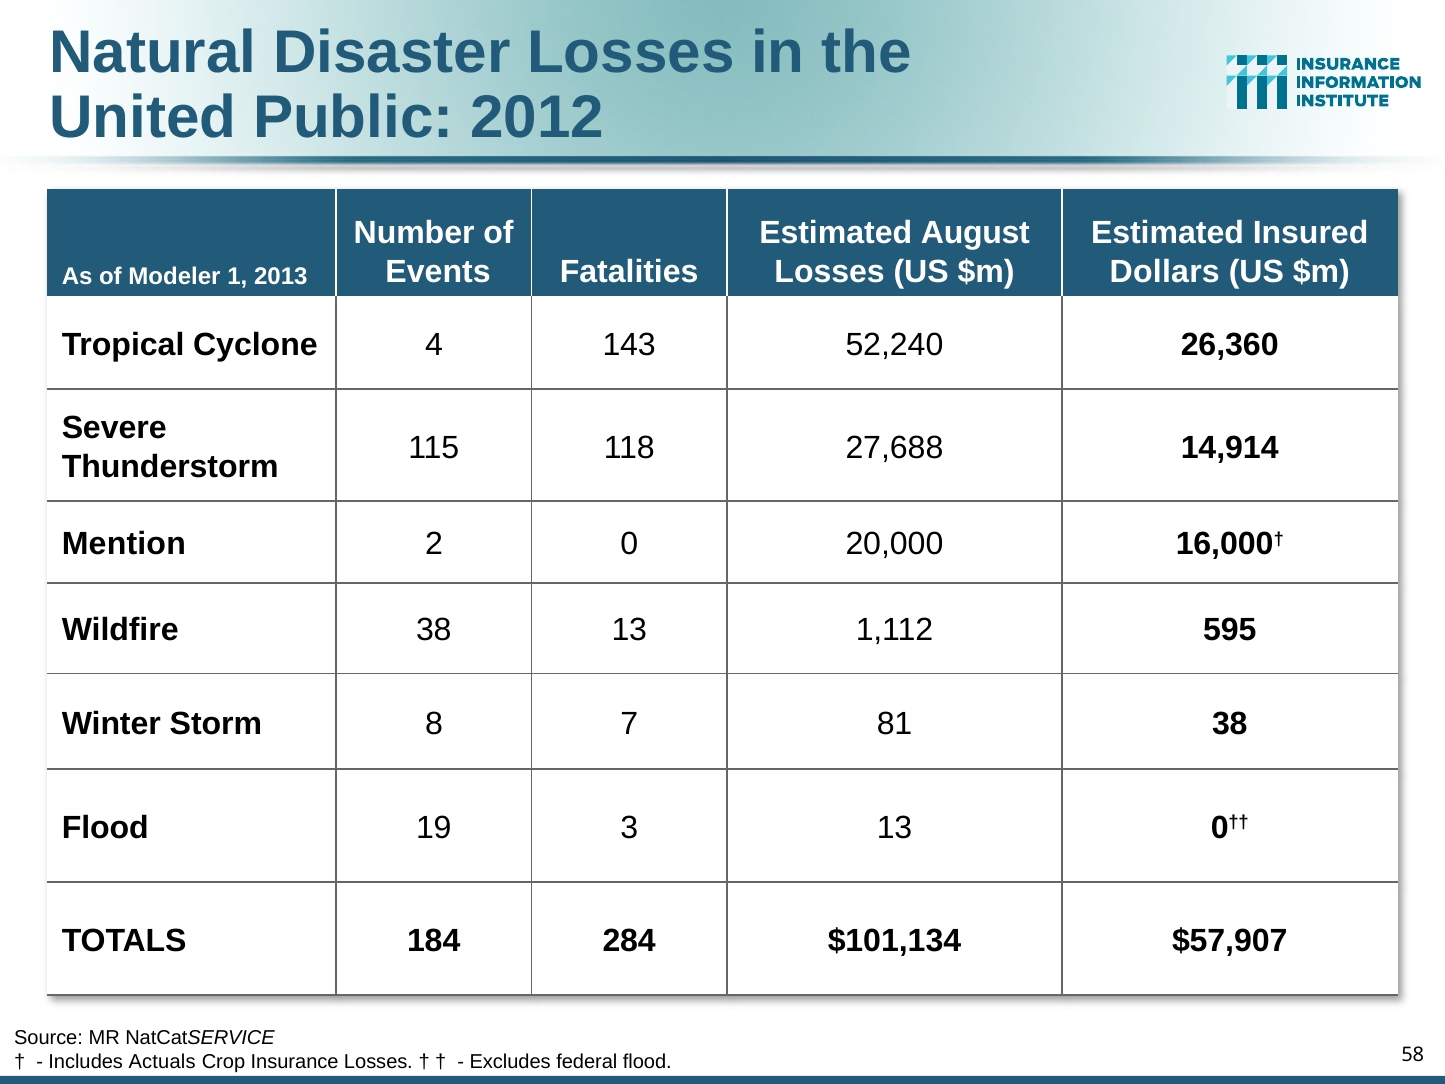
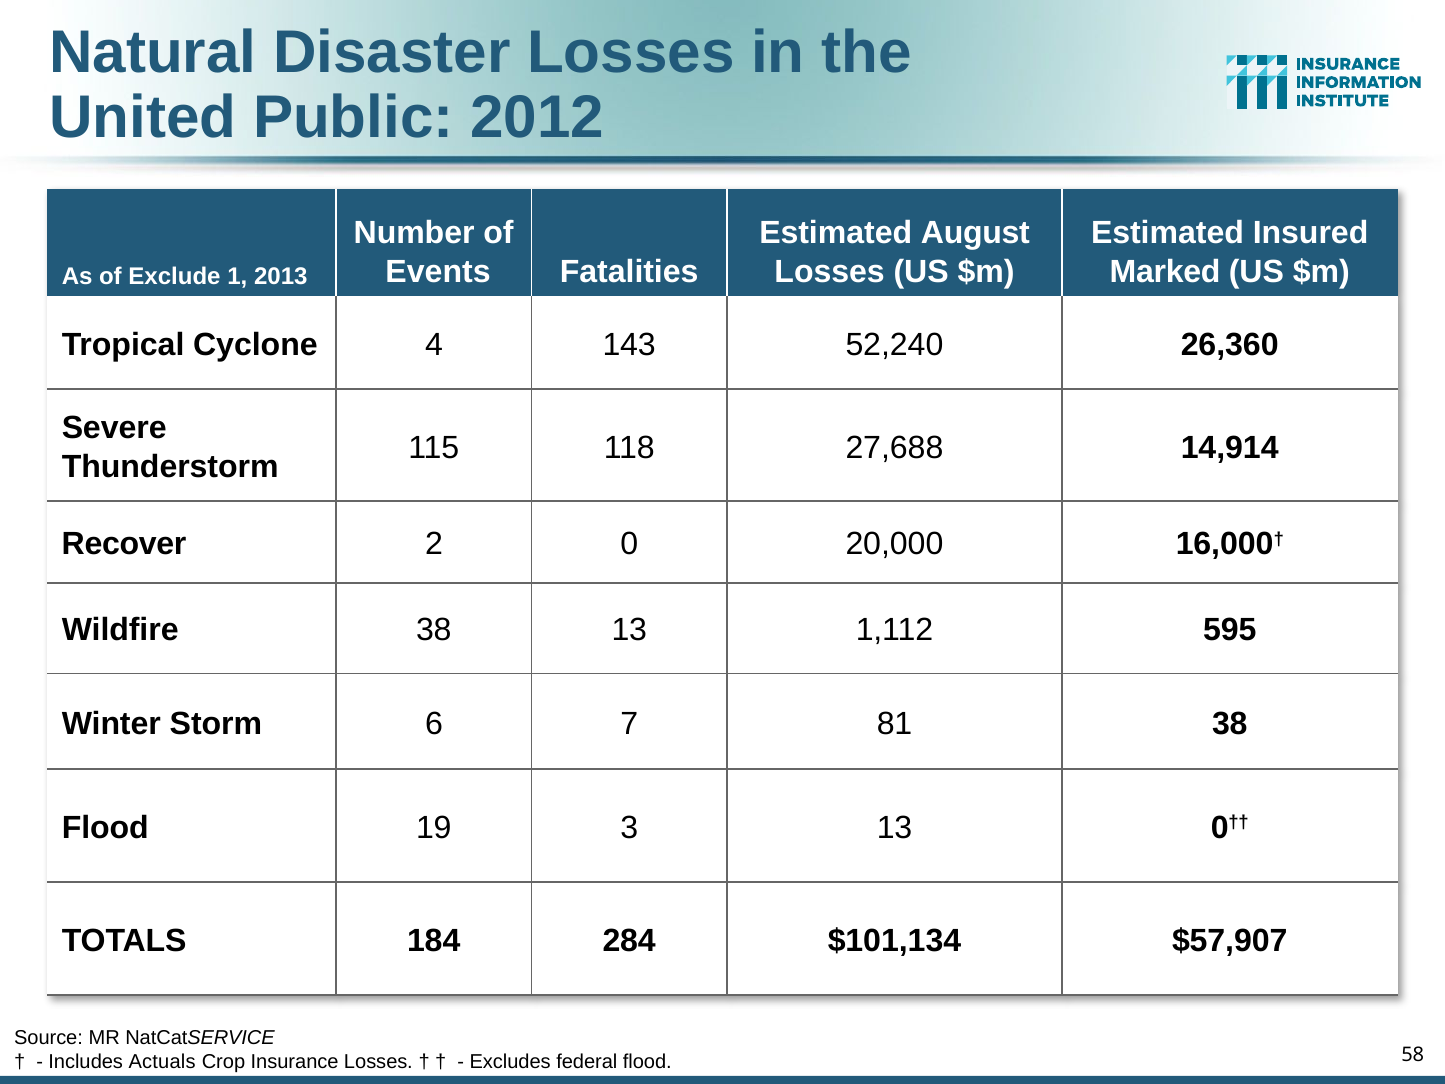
Dollars: Dollars -> Marked (1165, 272)
Modeler: Modeler -> Exclude (174, 276)
Mention: Mention -> Recover (124, 544)
8: 8 -> 6 (434, 723)
